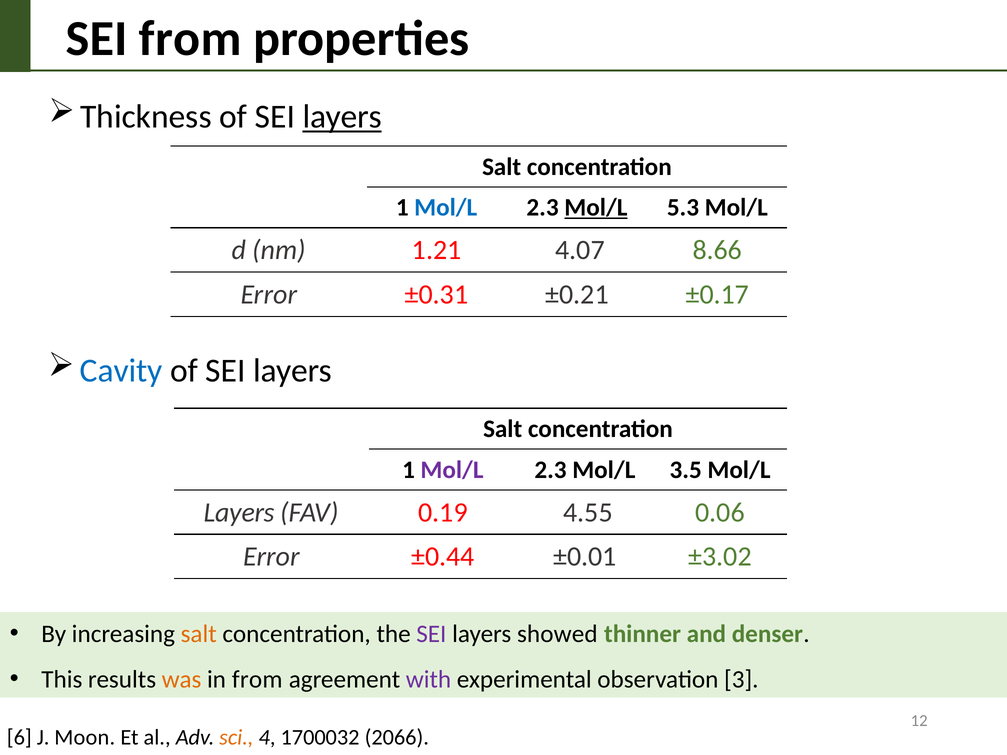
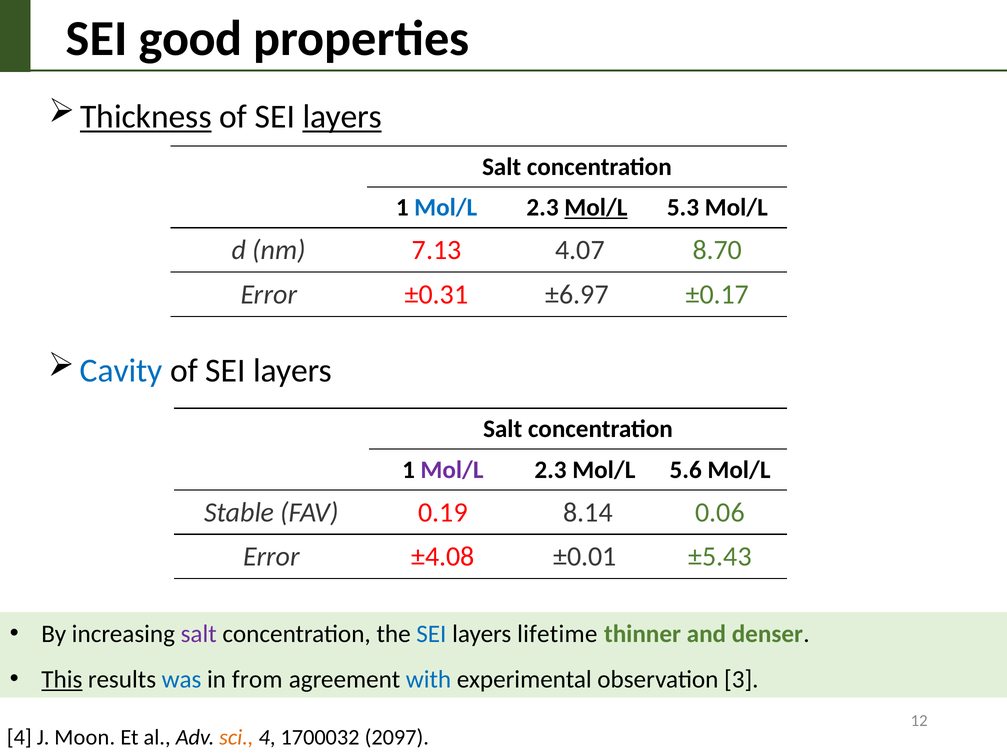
SEI from: from -> good (191, 39)
Thickness underline: none -> present (146, 117)
1.21: 1.21 -> 7.13 (437, 250)
8.66: 8.66 -> 8.70 (717, 250)
±0.21: ±0.21 -> ±6.97 (577, 295)
3.5: 3.5 -> 5.6 (686, 470)
Layers: Layers -> Stable (239, 513)
4.55: 4.55 -> 8.14 (588, 513)
±0.44: ±0.44 -> ±4.08 (443, 557)
±3.02: ±3.02 -> ±5.43 (720, 557)
salt colour: orange -> purple (199, 634)
SEI colour: purple -> blue (431, 634)
showed: showed -> lifetime (557, 634)
This underline: none -> present (62, 679)
was colour: orange -> blue (182, 679)
with colour: purple -> blue (429, 679)
6: 6 -> 4 (19, 738)
2066: 2066 -> 2097 (397, 738)
